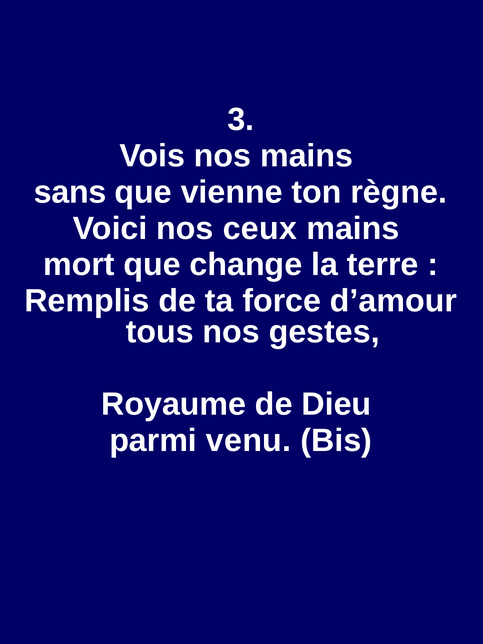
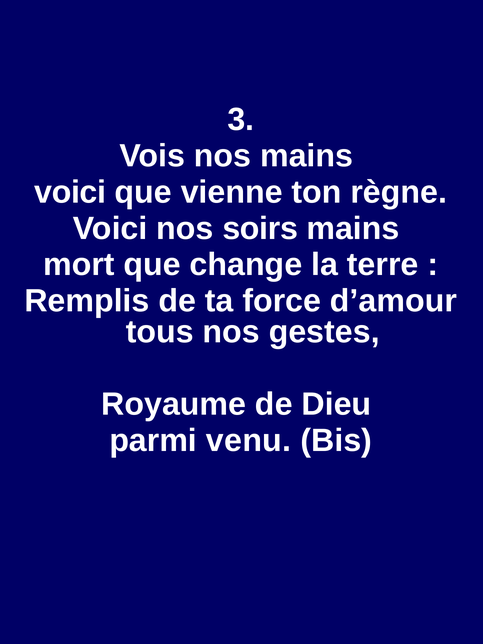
sans: sans -> voici (70, 192)
ceux: ceux -> soirs (260, 228)
